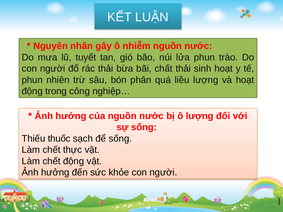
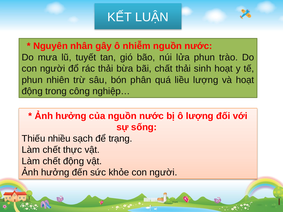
thuốc: thuốc -> nhiều (59, 139)
để sống: sống -> trạng (120, 139)
